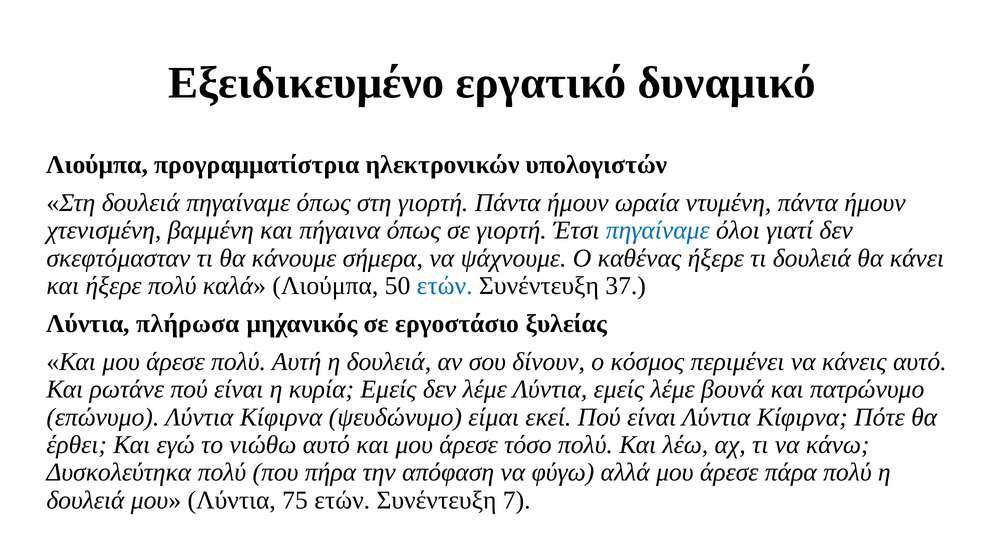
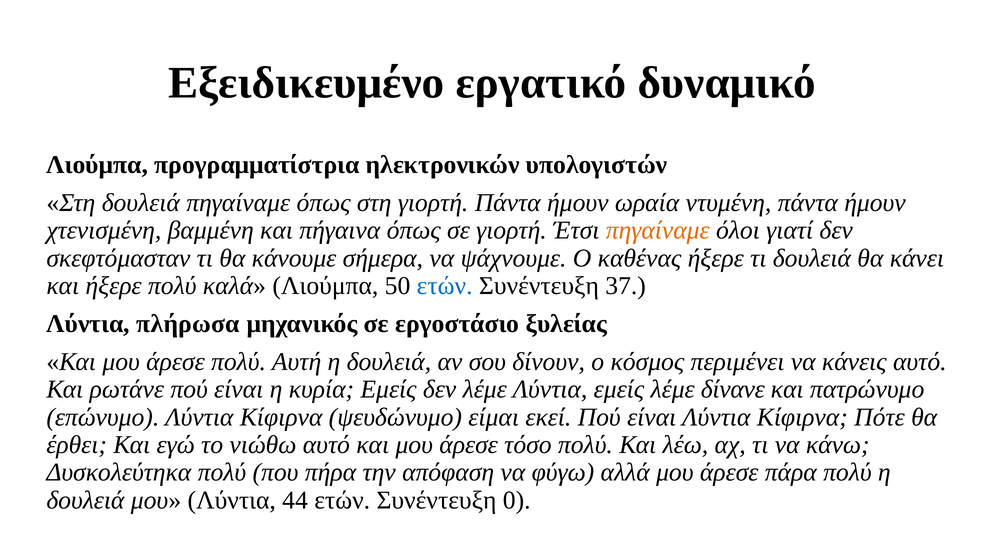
πηγαίναμε colour: blue -> orange (658, 231)
βουνά: βουνά -> δίνανε (733, 389)
75: 75 -> 44 (295, 500)
7: 7 -> 0 (517, 500)
